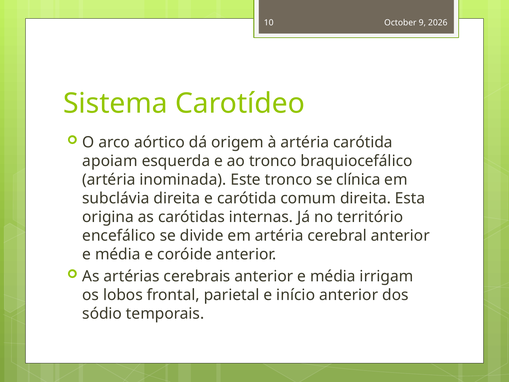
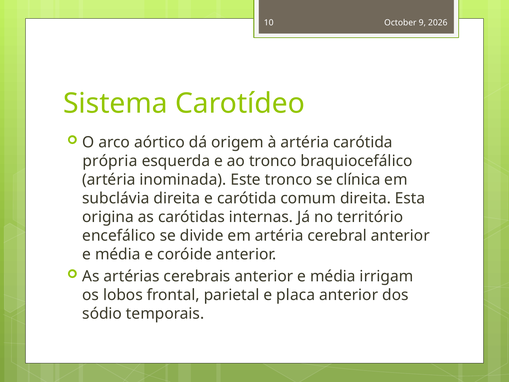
apoiam: apoiam -> própria (110, 161)
início: início -> placa (296, 295)
